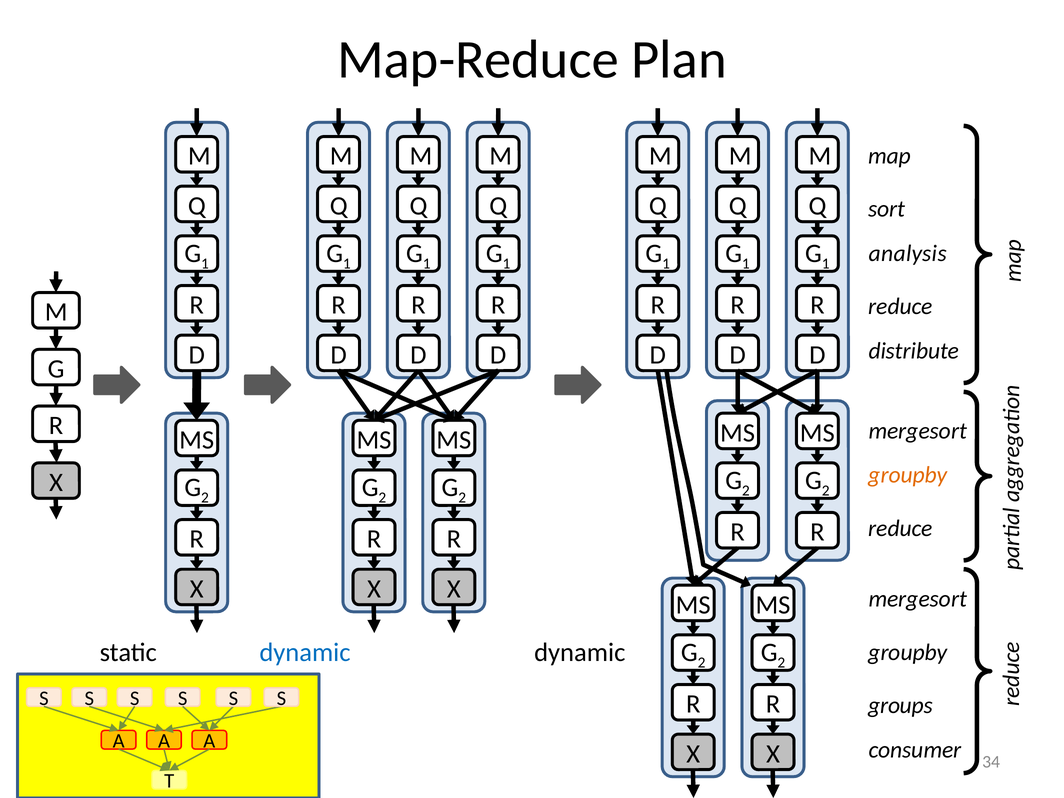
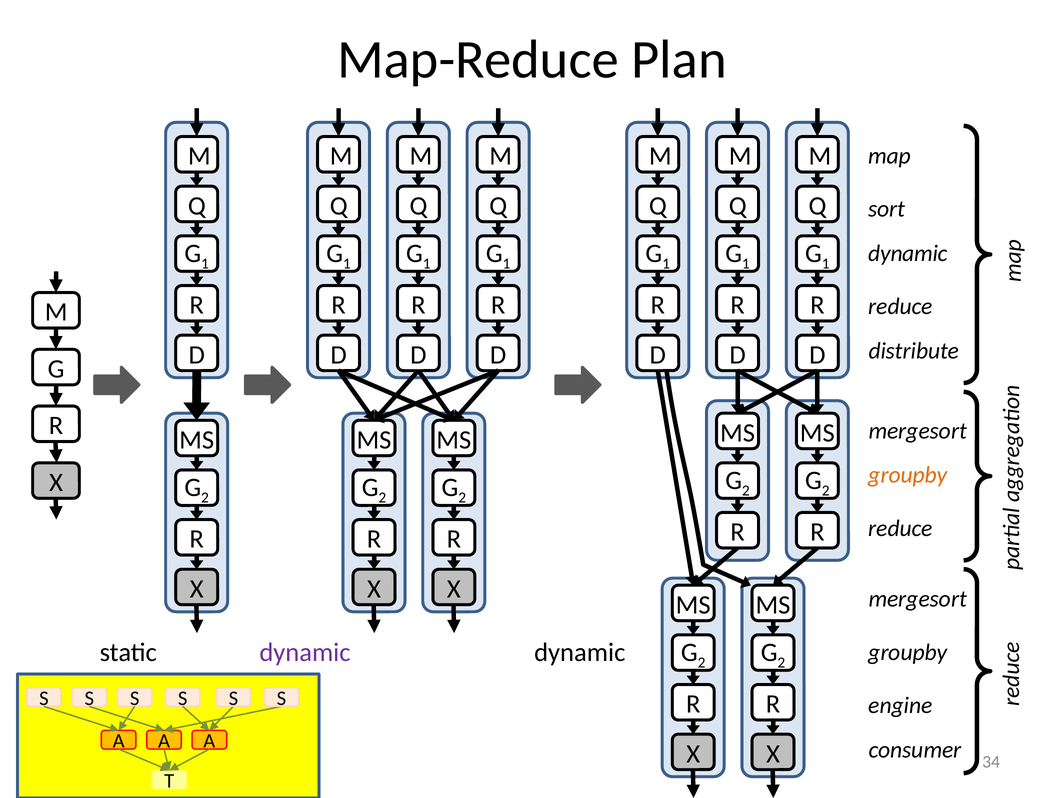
analysis: analysis -> dynamic (908, 253)
dynamic colour: blue -> purple (305, 653)
groups: groups -> engine (901, 706)
